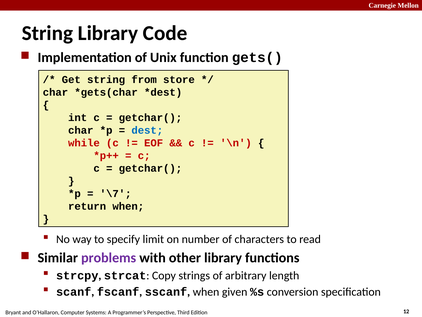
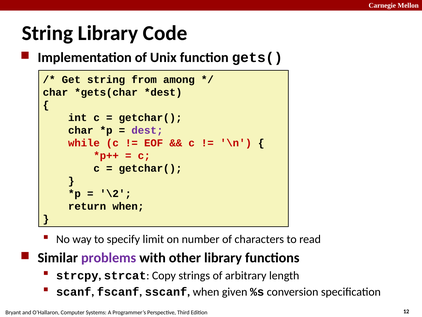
store: store -> among (179, 79)
dest colour: blue -> purple (147, 130)
\7: \7 -> \2 (116, 193)
